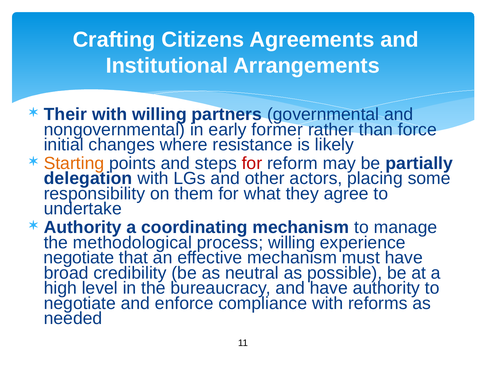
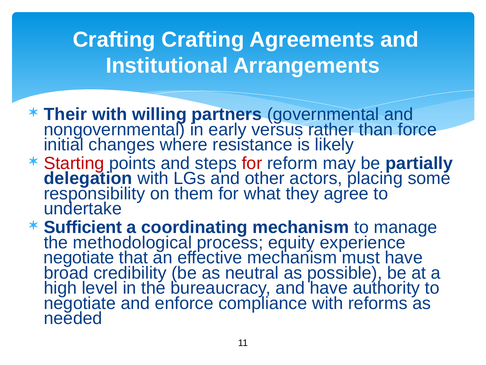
Crafting Citizens: Citizens -> Crafting (203, 40)
former: former -> versus (277, 129)
Starting colour: orange -> red (74, 163)
Authority: Authority -> Sufficient (83, 227)
process willing: willing -> equity (292, 242)
